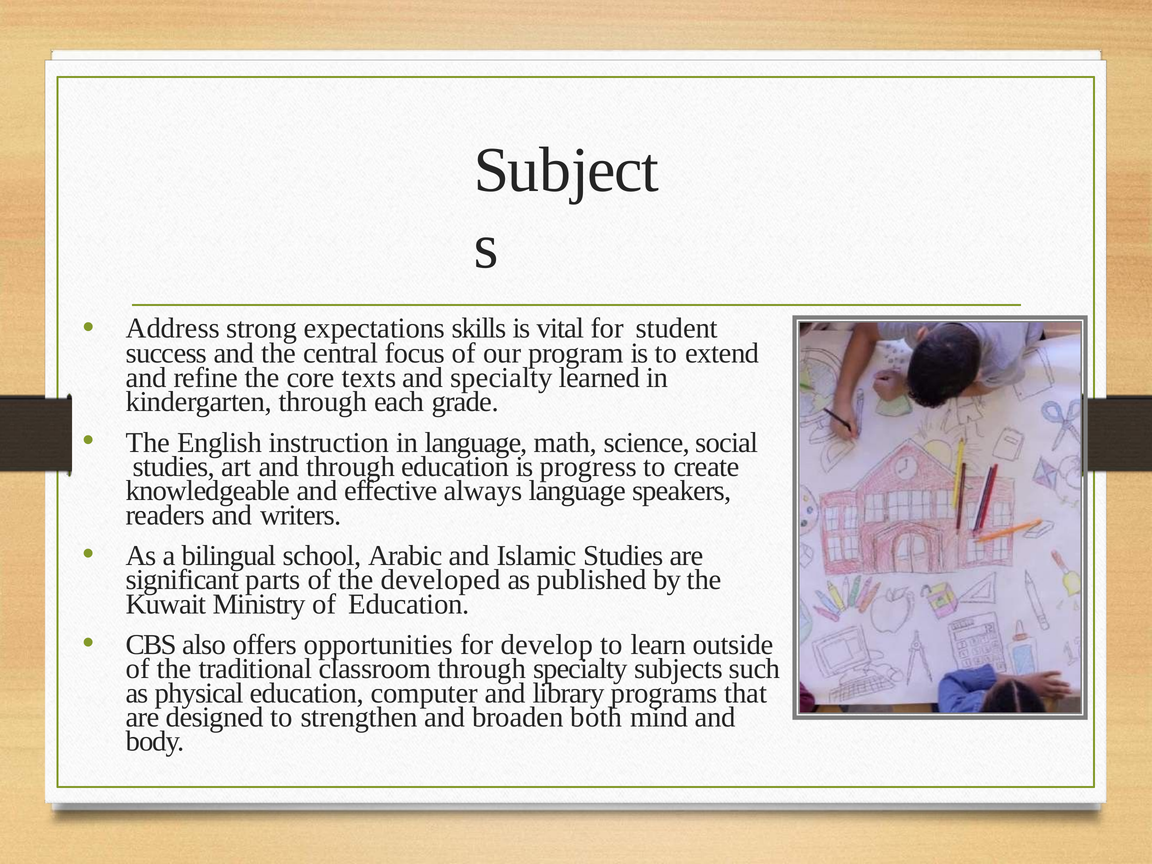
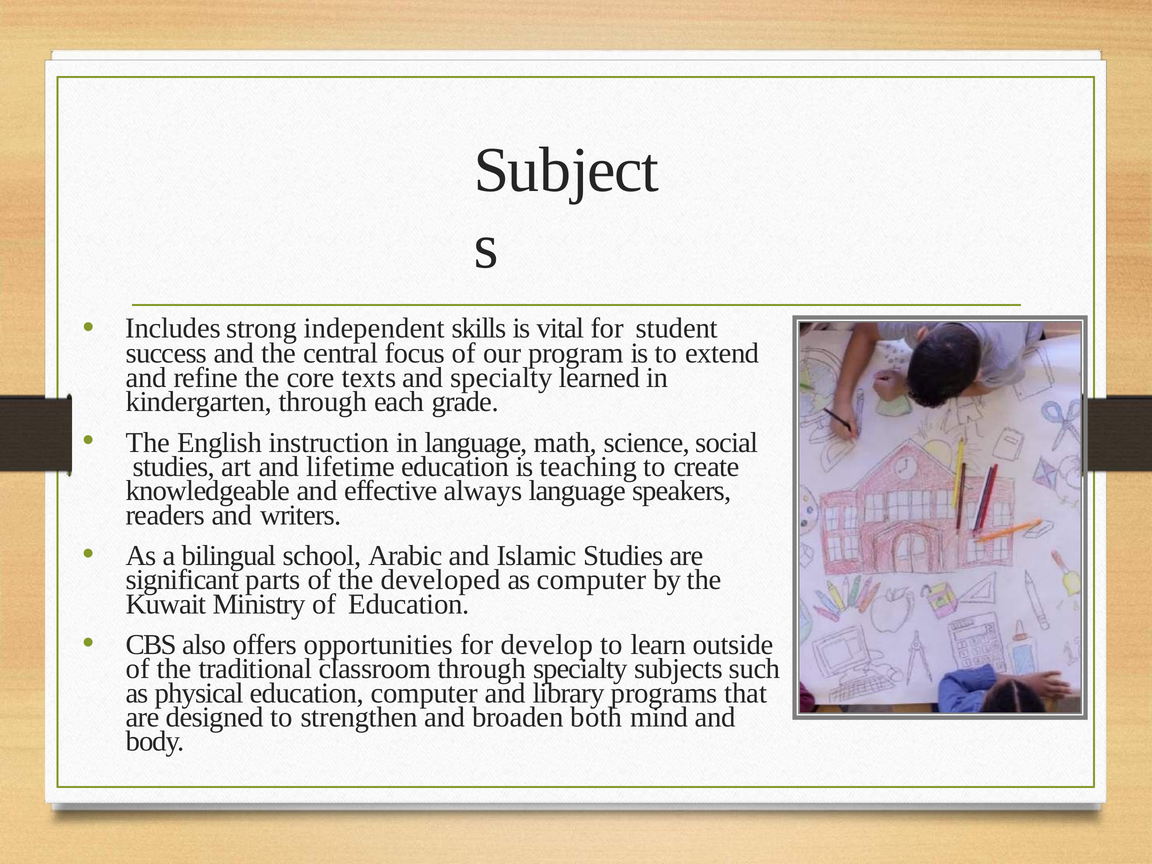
Address: Address -> Includes (173, 328)
expectations: expectations -> independent (374, 328)
and through: through -> lifetime (351, 467)
progress: progress -> teaching (588, 467)
as published: published -> computer (592, 580)
